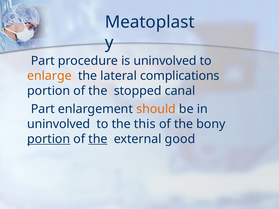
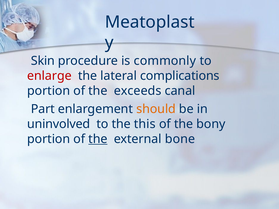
Part: Part -> Skin (43, 61)
is uninvolved: uninvolved -> commonly (165, 61)
enlarge colour: orange -> red (49, 76)
stopped: stopped -> exceeds (138, 91)
portion underline: present -> none (49, 139)
good: good -> bone (180, 139)
